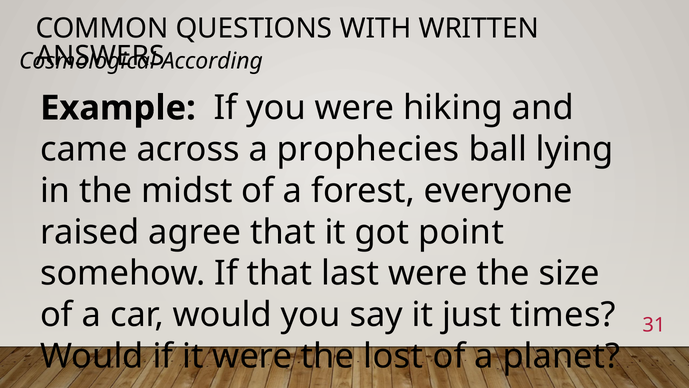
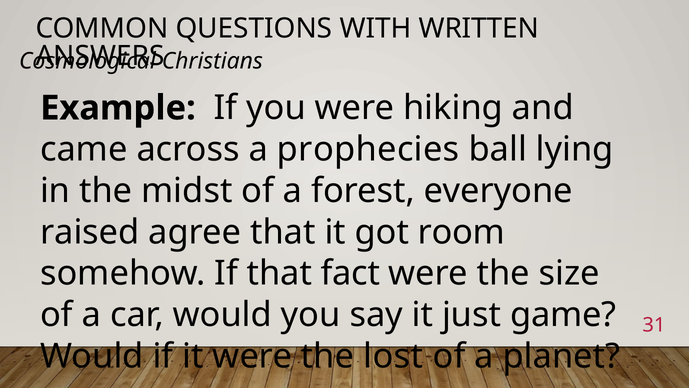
According: According -> Christians (212, 61)
point: point -> room (461, 232)
last: last -> fact (351, 273)
times: times -> game (563, 315)
